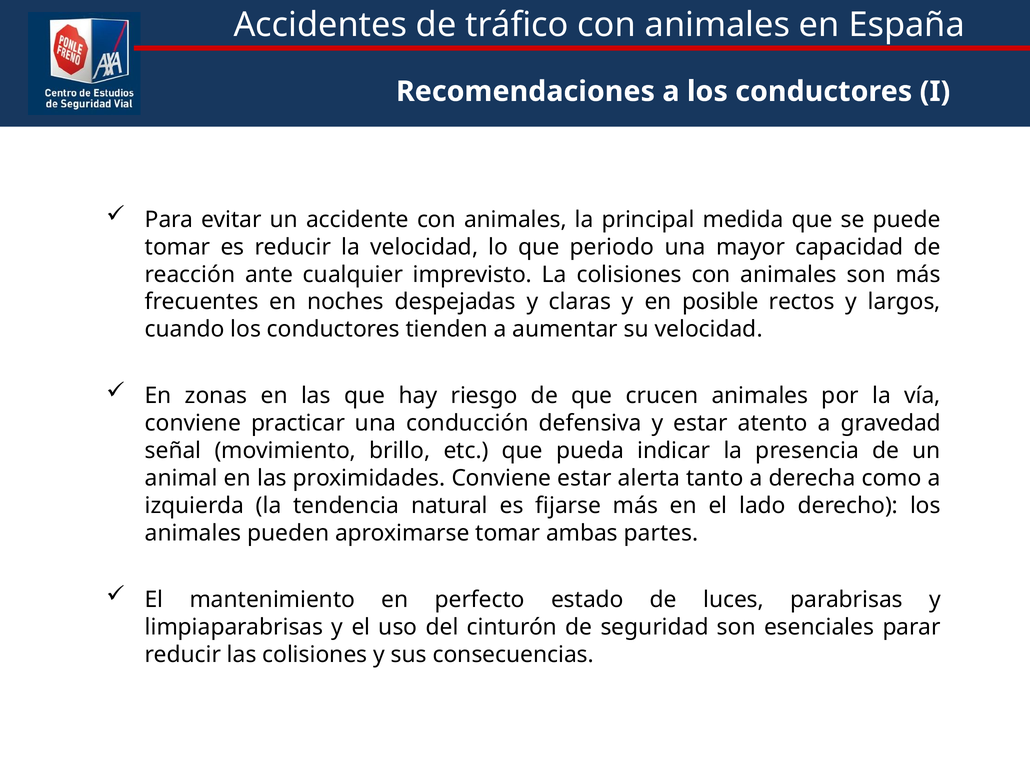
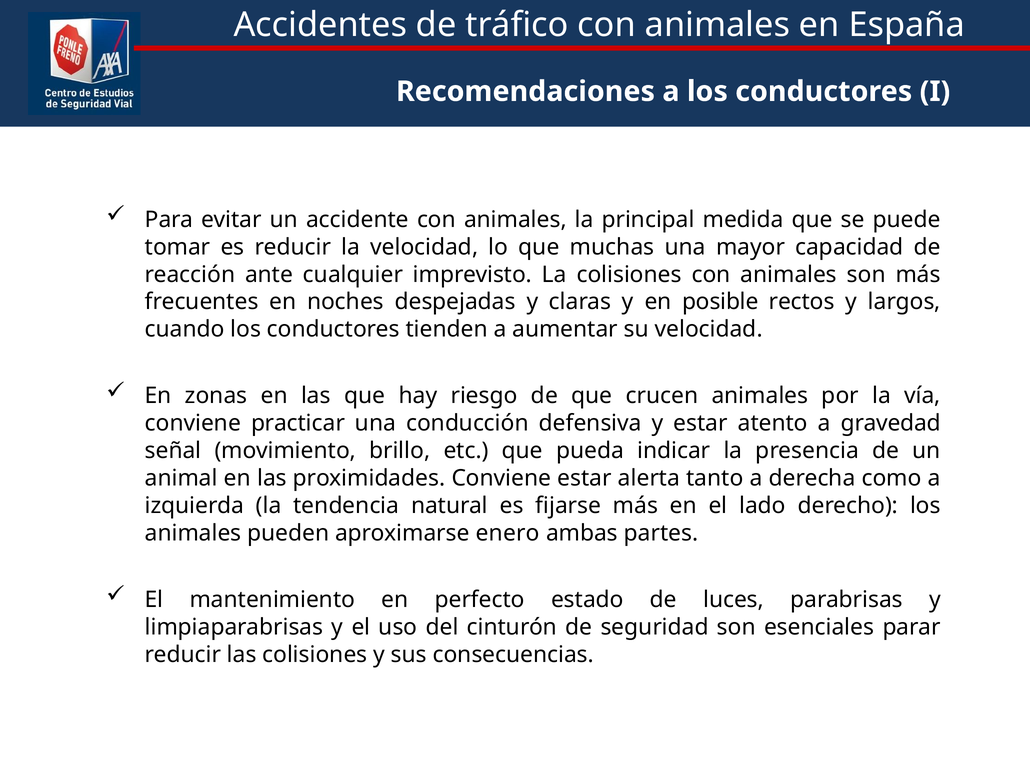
periodo: periodo -> muchas (612, 247)
aproximarse tomar: tomar -> enero (508, 533)
